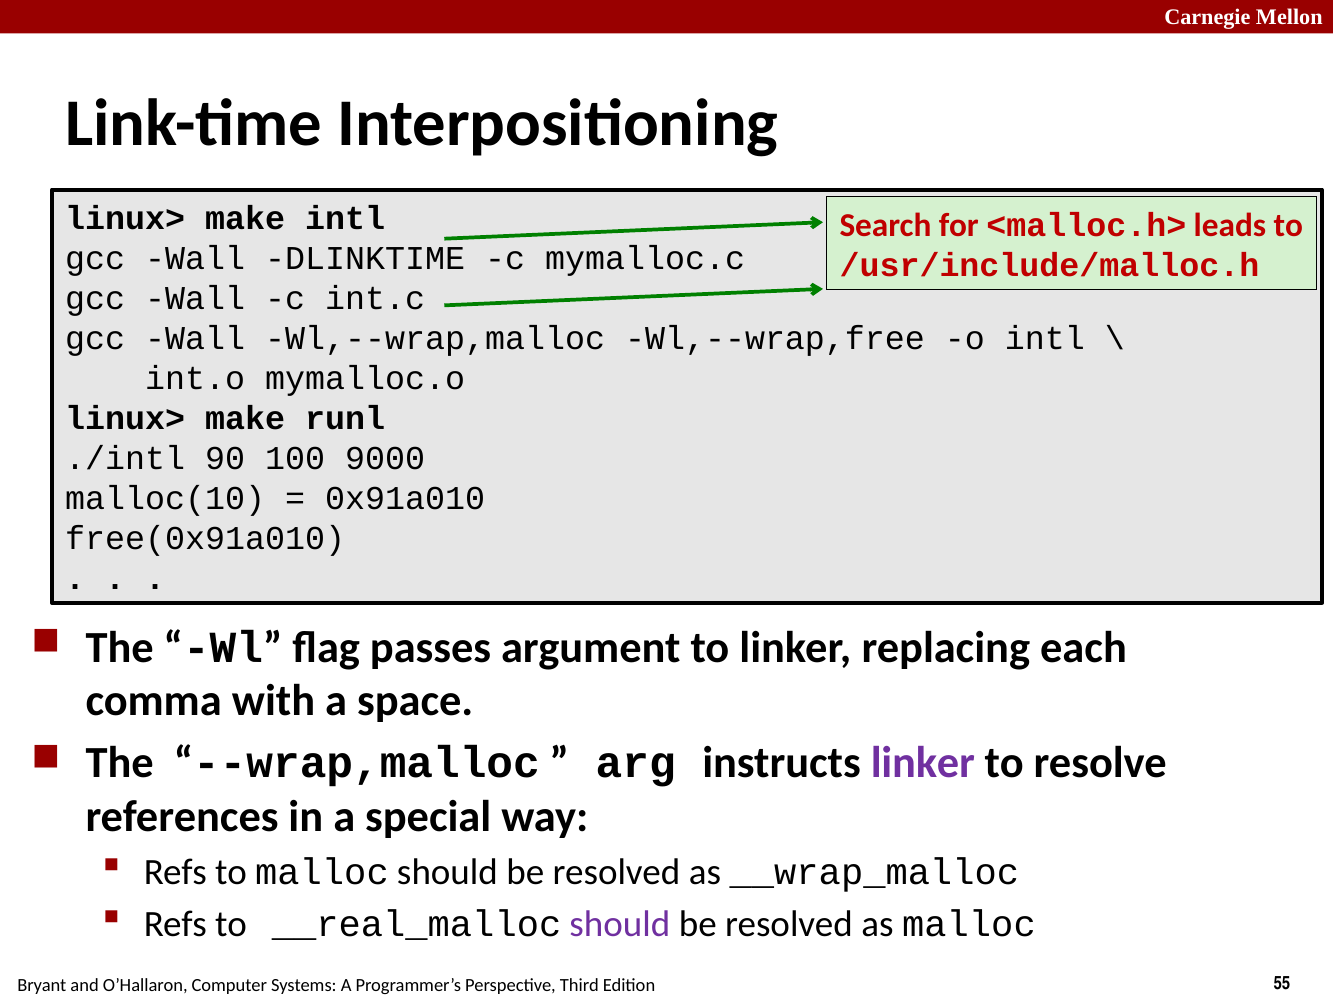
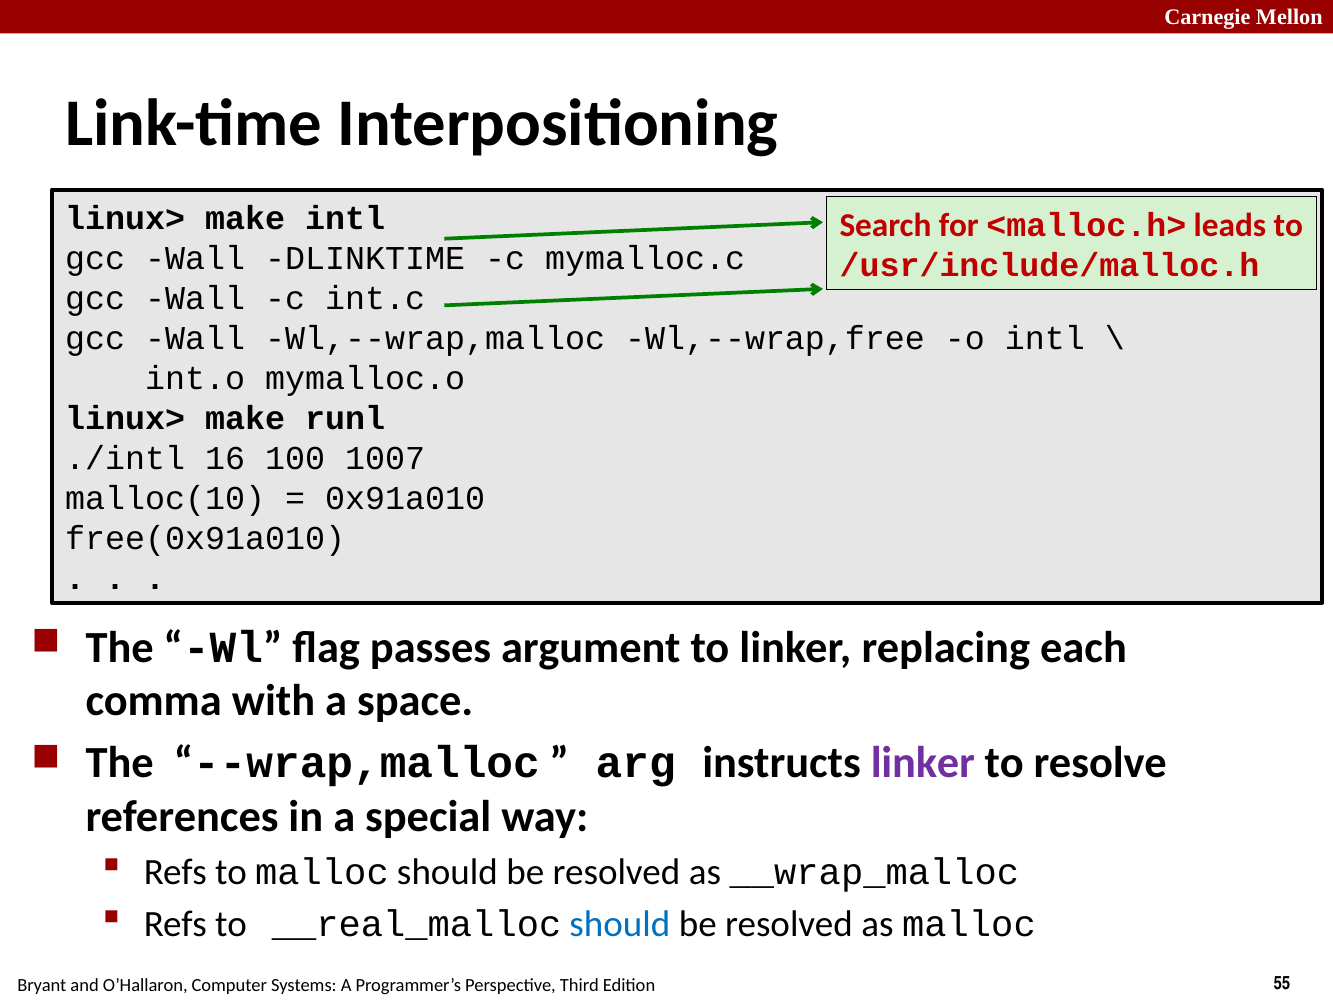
90: 90 -> 16 (225, 458)
9000: 9000 -> 1007 (385, 458)
should colour: purple -> blue (620, 924)
